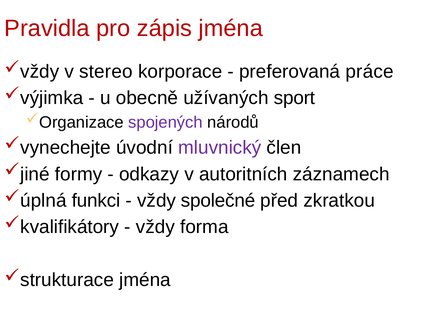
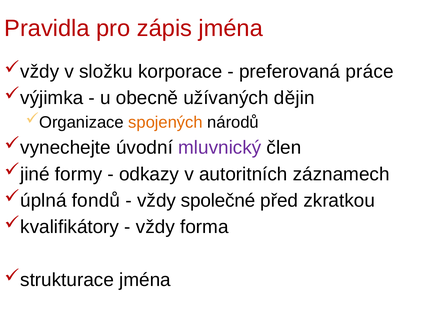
stereo: stereo -> složku (106, 72)
sport: sport -> dějin (294, 98)
spojených colour: purple -> orange (166, 123)
funkci: funkci -> fondů (96, 201)
